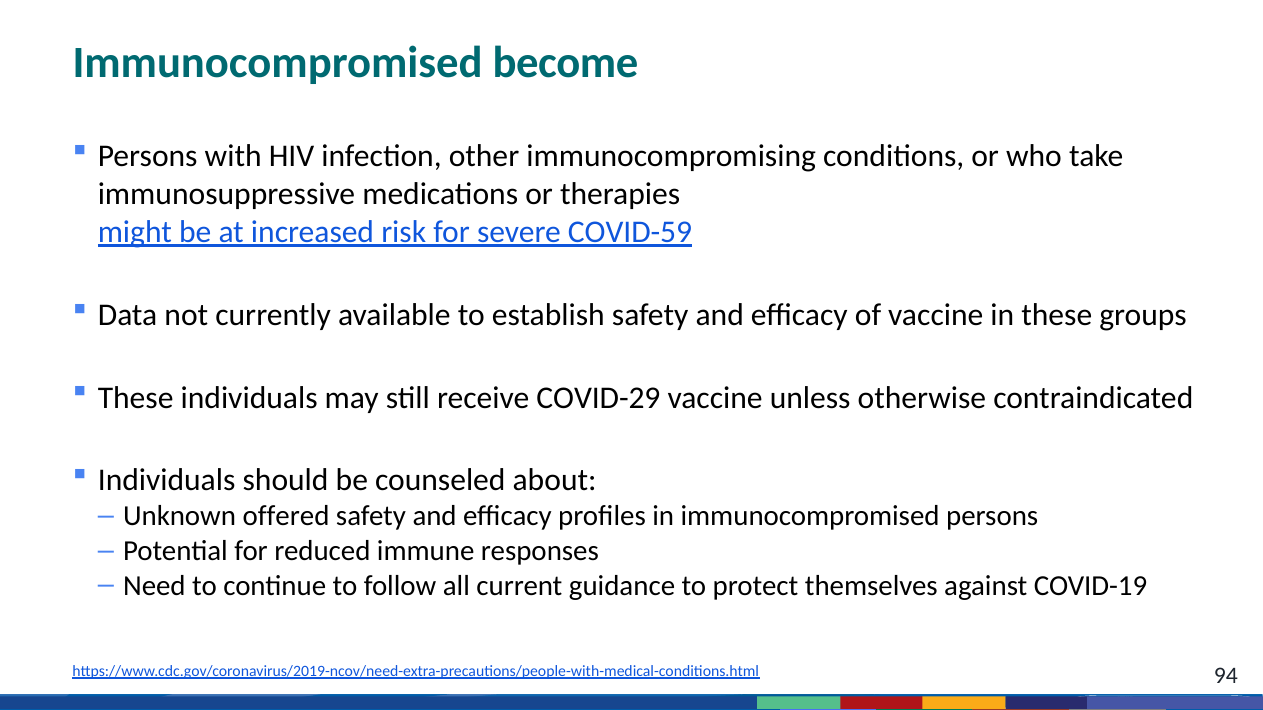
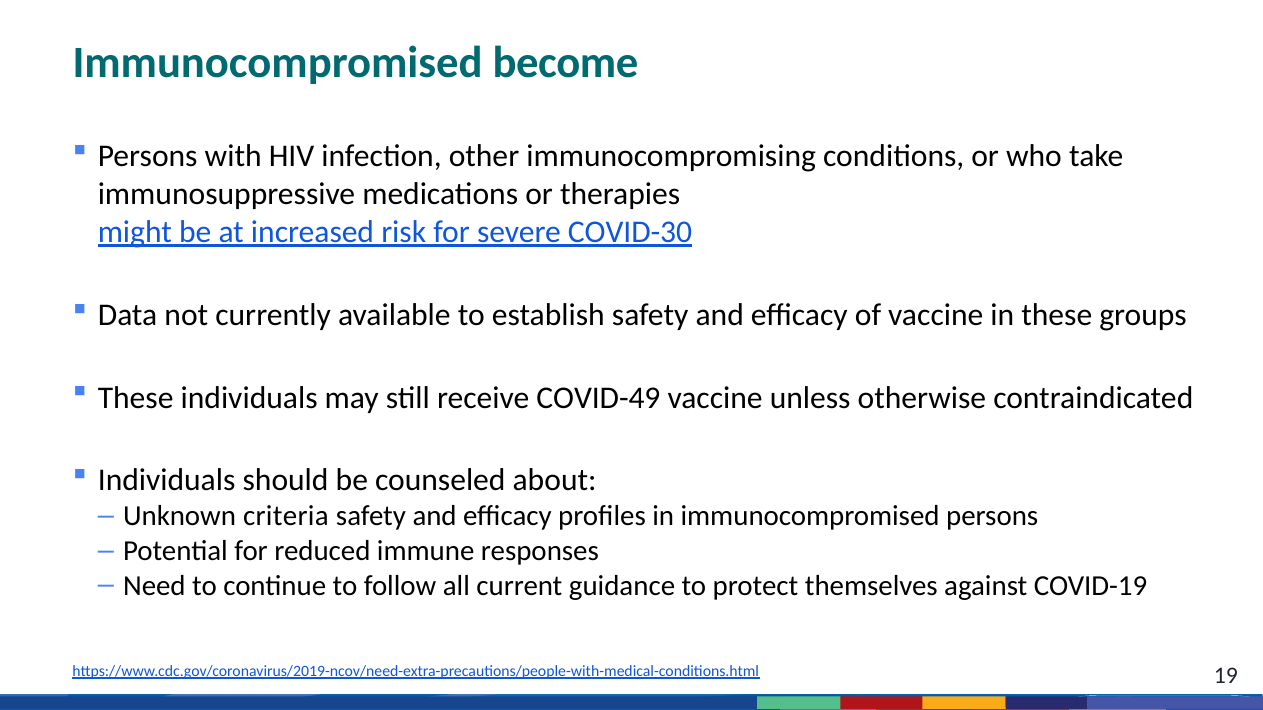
COVID-59: COVID-59 -> COVID-30 (630, 232)
COVID-29: COVID-29 -> COVID-49 (598, 398)
offered: offered -> criteria (286, 517)
94: 94 -> 19 (1226, 677)
